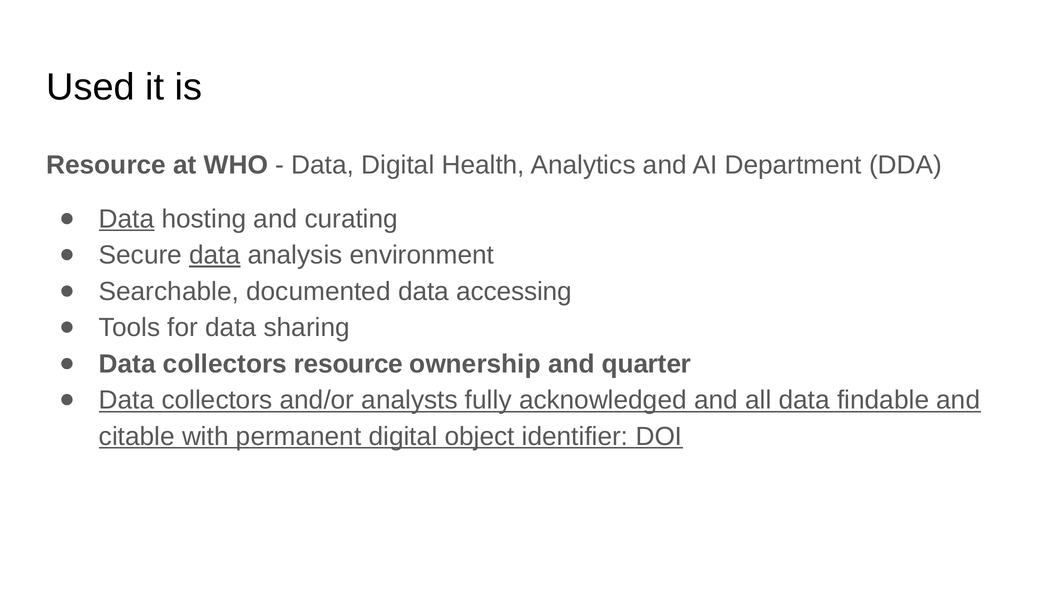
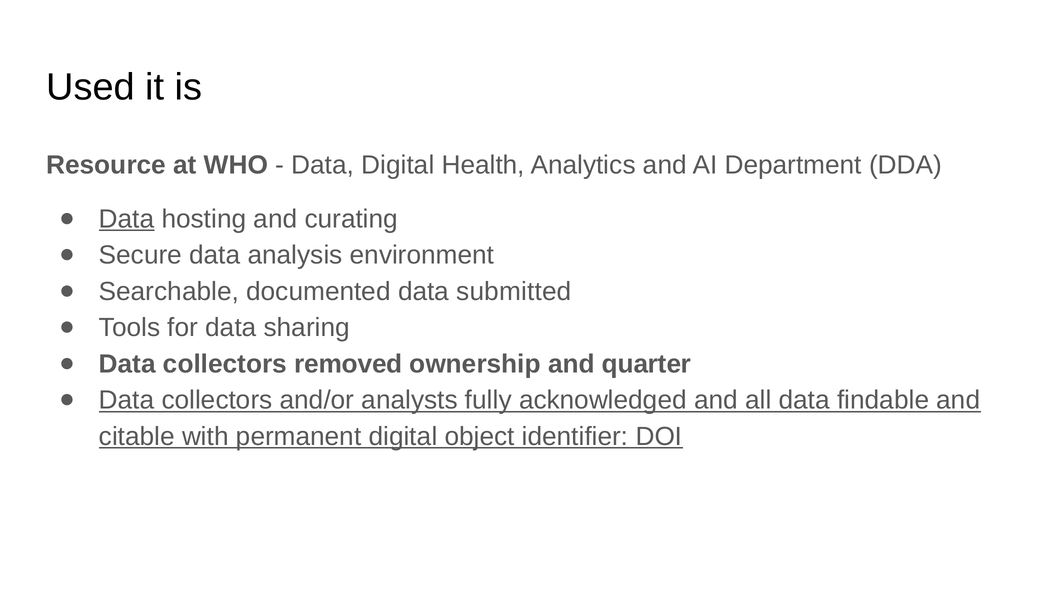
data underline: present -> none (215, 255)
accessing: accessing -> submitted (514, 292)
collectors resource: resource -> removed (348, 364)
